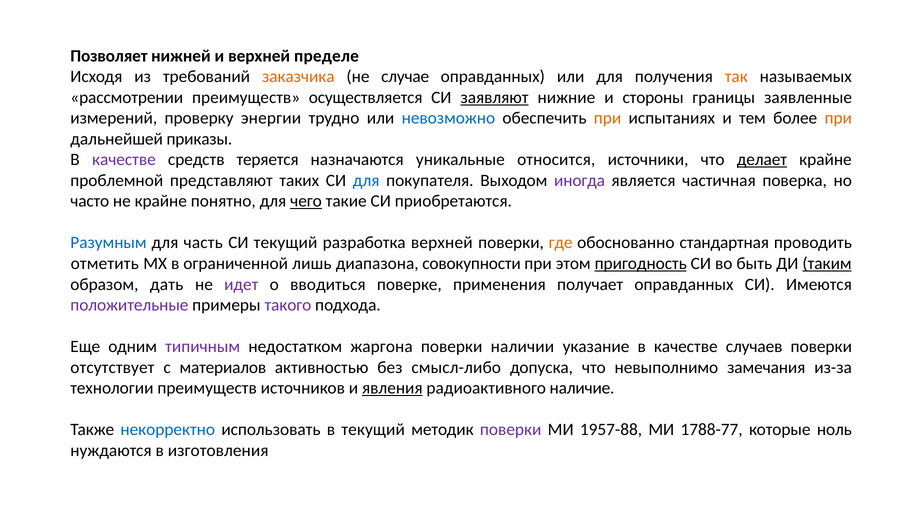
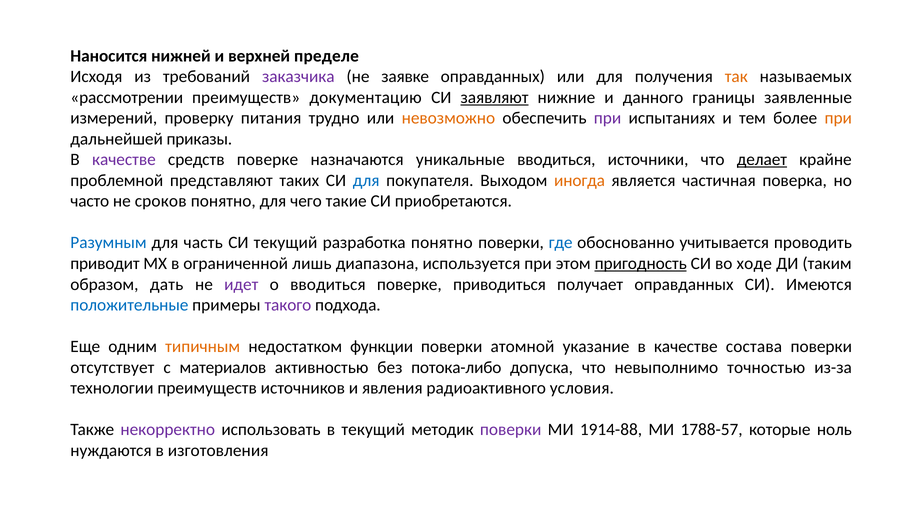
Позволяет: Позволяет -> Наносится (109, 56)
заказчика colour: orange -> purple (298, 77)
случае: случае -> заявке (405, 77)
осуществляется: осуществляется -> документацию (366, 97)
стороны: стороны -> данного (653, 97)
энергии: энергии -> питания (271, 118)
невозможно colour: blue -> orange (448, 118)
при colour: orange -> purple (608, 118)
средств теряется: теряется -> поверке (267, 160)
уникальные относится: относится -> вводиться (556, 160)
иногда colour: purple -> orange (580, 181)
не крайне: крайне -> сроков (161, 201)
чего underline: present -> none (306, 201)
разработка верхней: верхней -> понятно (442, 243)
где colour: orange -> blue (561, 243)
стандартная: стандартная -> учитывается (724, 243)
отметить: отметить -> приводит (105, 264)
совокупности: совокупности -> используется (471, 264)
быть: быть -> ходе (754, 264)
таким underline: present -> none (827, 264)
применения: применения -> приводиться (499, 284)
положительные colour: purple -> blue (129, 305)
типичным colour: purple -> orange (203, 347)
жаргона: жаргона -> функции (382, 347)
наличии: наличии -> атомной (523, 347)
случаев: случаев -> состава (754, 347)
смысл-либо: смысл-либо -> потока-либо (456, 367)
замечания: замечания -> точностью (766, 367)
явления underline: present -> none (392, 388)
наличие: наличие -> условия (582, 388)
некорректно colour: blue -> purple (168, 430)
1957-88: 1957-88 -> 1914-88 (611, 430)
1788-77: 1788-77 -> 1788-57 (712, 430)
